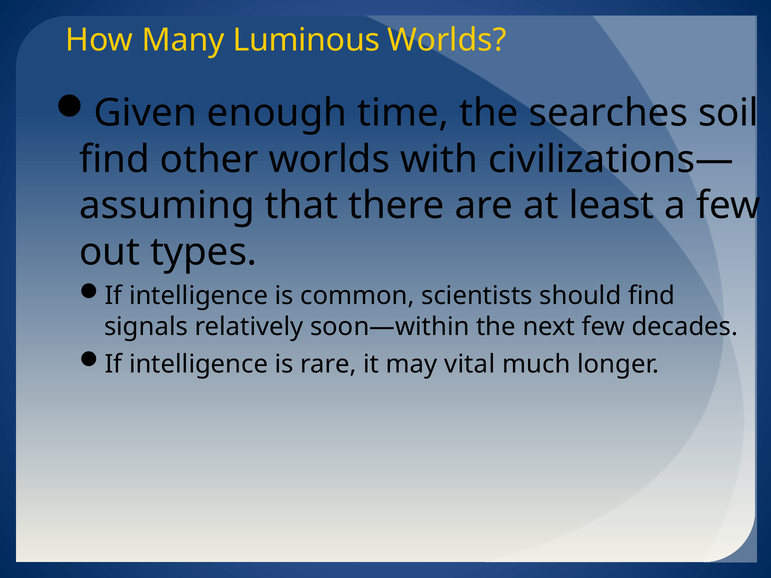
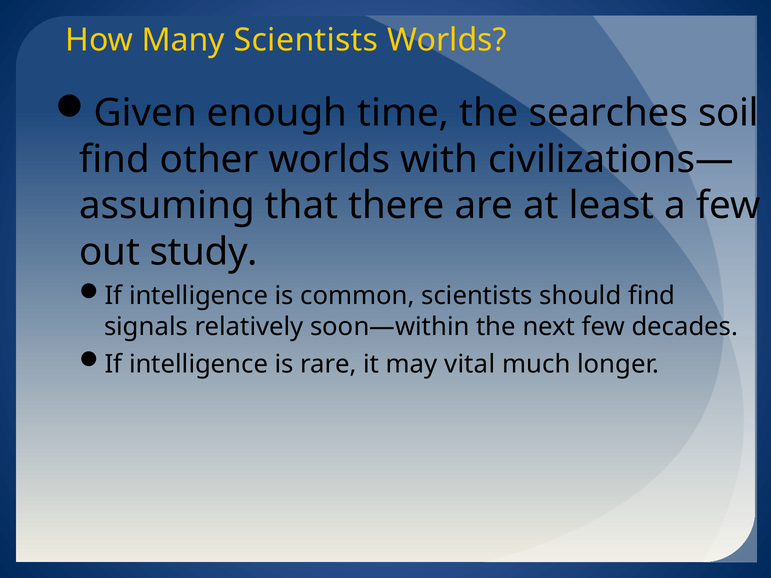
Many Luminous: Luminous -> Scientists (306, 40)
types: types -> study (204, 252)
